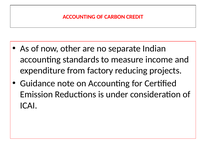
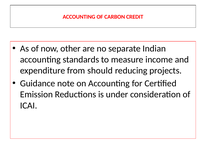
factory: factory -> should (100, 70)
